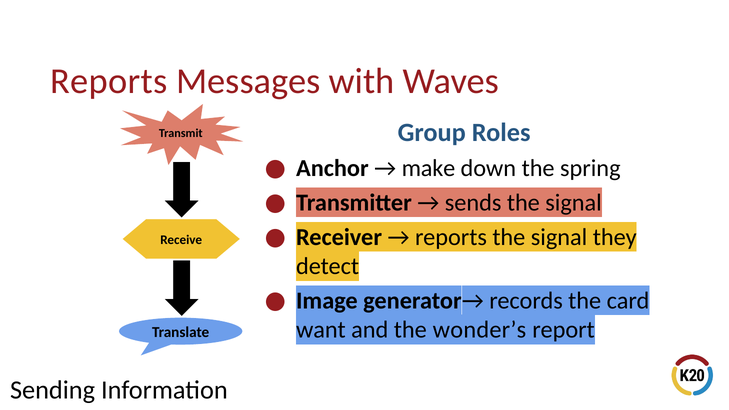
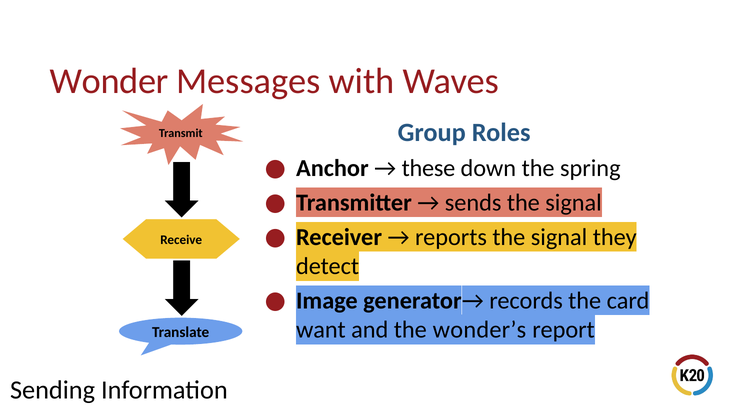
Reports: Reports -> Wonder (109, 81)
make: make -> these (428, 168)
